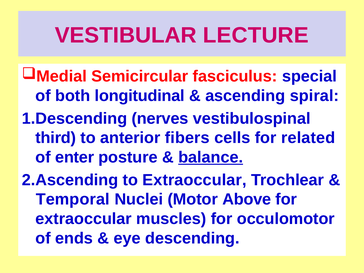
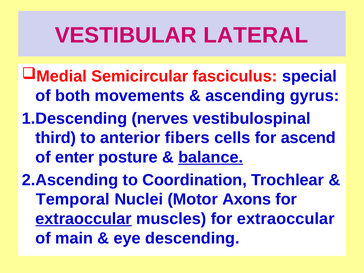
LECTURE: LECTURE -> LATERAL (256, 35)
longitudinal: longitudinal -> movements (140, 96)
spiral: spiral -> gyrus (314, 96)
related: related -> ascend (308, 138)
to Extraoccular: Extraoccular -> Coordination (195, 180)
Above: Above -> Axons (247, 199)
extraoccular underline: none -> present (84, 219)
muscles for occulomotor: occulomotor -> extraoccular (286, 219)
ends: ends -> main (74, 238)
